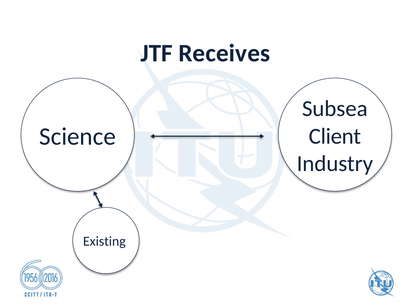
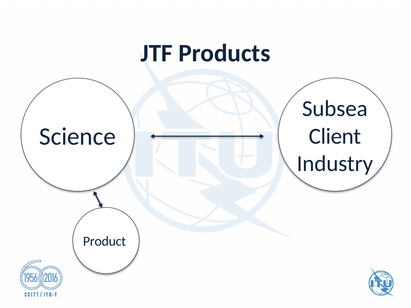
Receives: Receives -> Products (224, 53)
Existing: Existing -> Product (104, 242)
